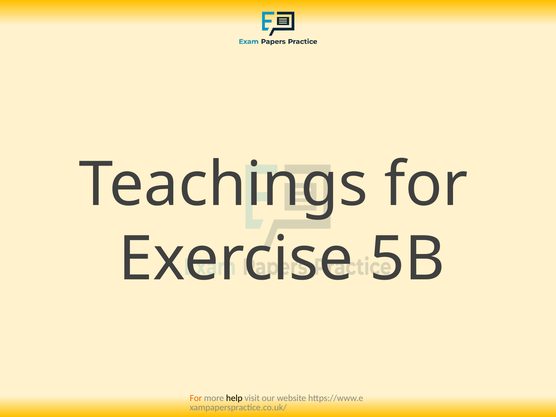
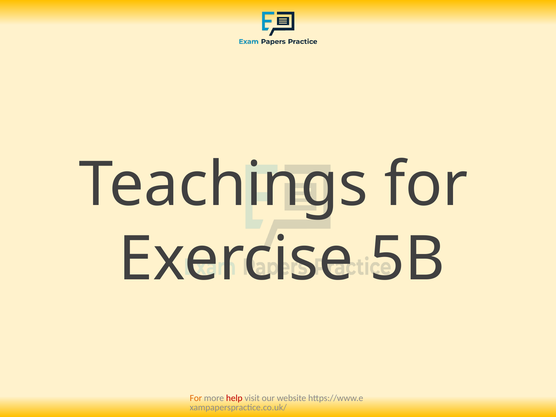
help colour: black -> red (234, 398)
